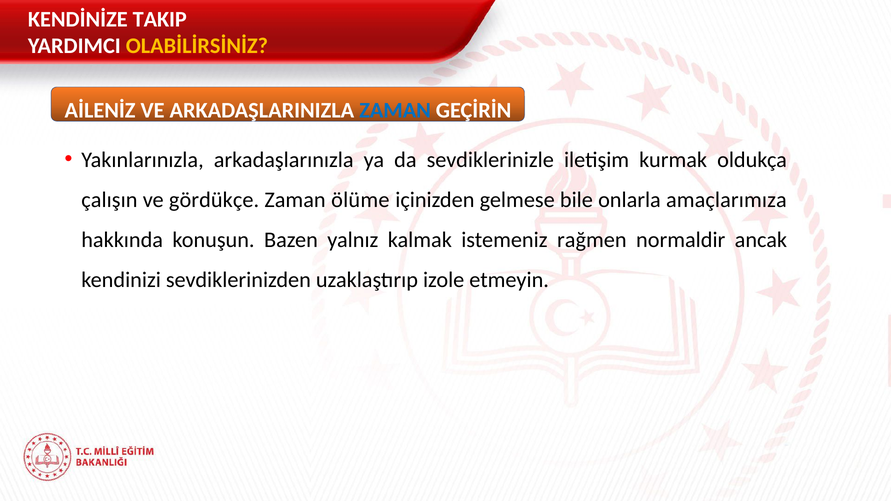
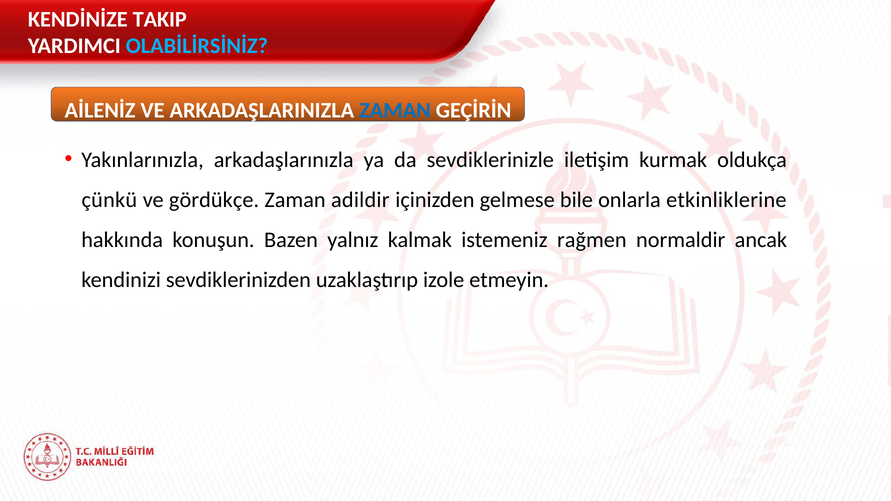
OLABİLİRSİNİZ colour: yellow -> light blue (197, 46)
çalışın: çalışın -> çünkü (109, 200)
ölüme: ölüme -> adildir (360, 200)
amaçlarımıza: amaçlarımıza -> etkinliklerine (726, 200)
